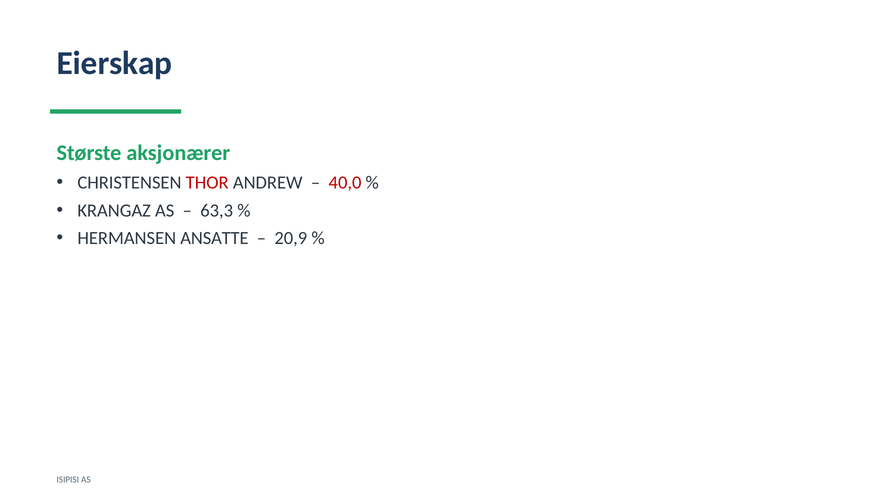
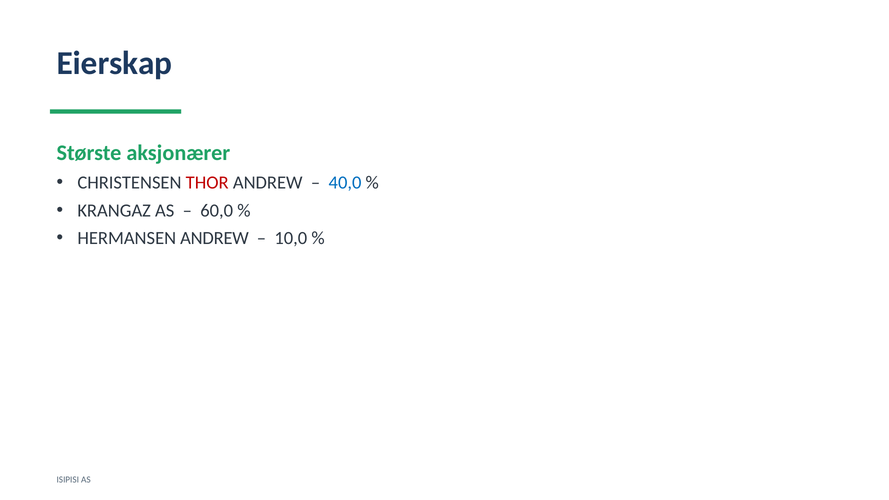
40,0 colour: red -> blue (345, 183)
63,3: 63,3 -> 60,0 (217, 211)
HERMANSEN ANSATTE: ANSATTE -> ANDREW (214, 238)
20,9: 20,9 -> 10,0 (291, 238)
